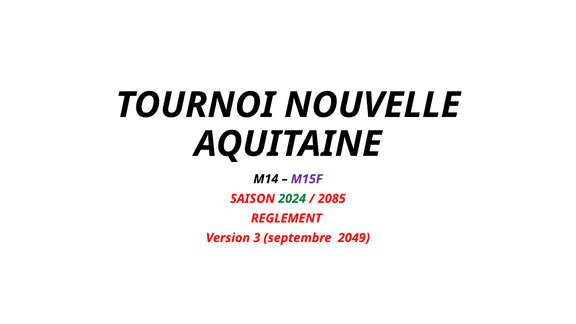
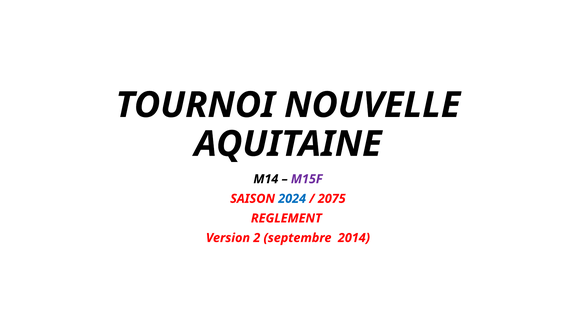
2024 colour: green -> blue (292, 199)
2085: 2085 -> 2075 (332, 199)
3: 3 -> 2 (257, 238)
2049: 2049 -> 2014 (354, 238)
